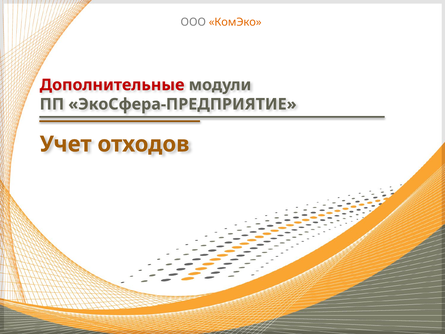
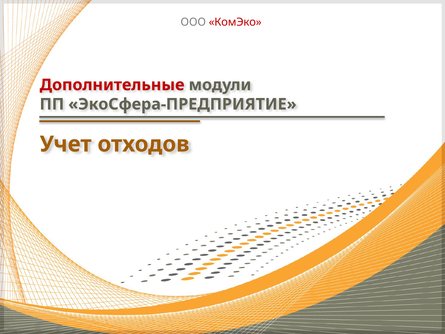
КомЭко colour: orange -> red (235, 22)
